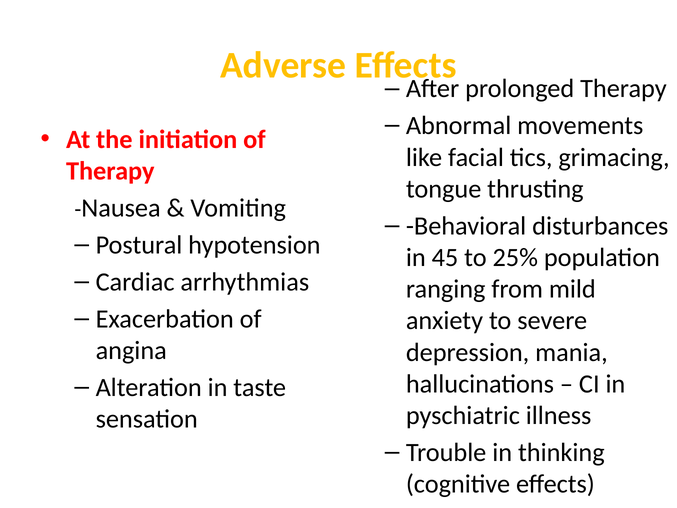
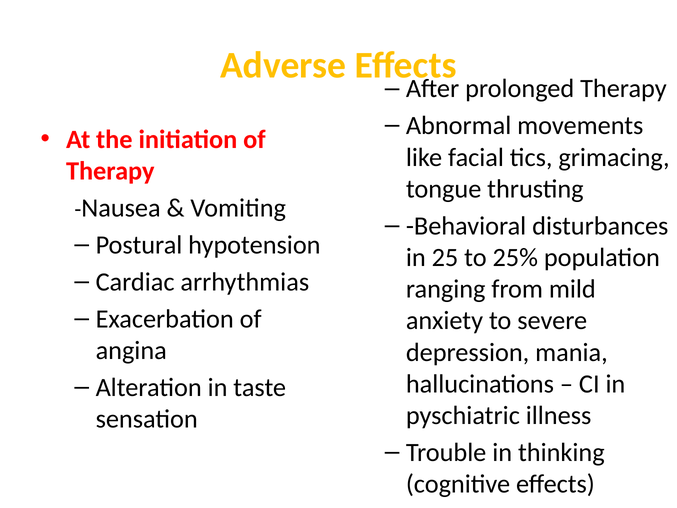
45: 45 -> 25 (445, 257)
